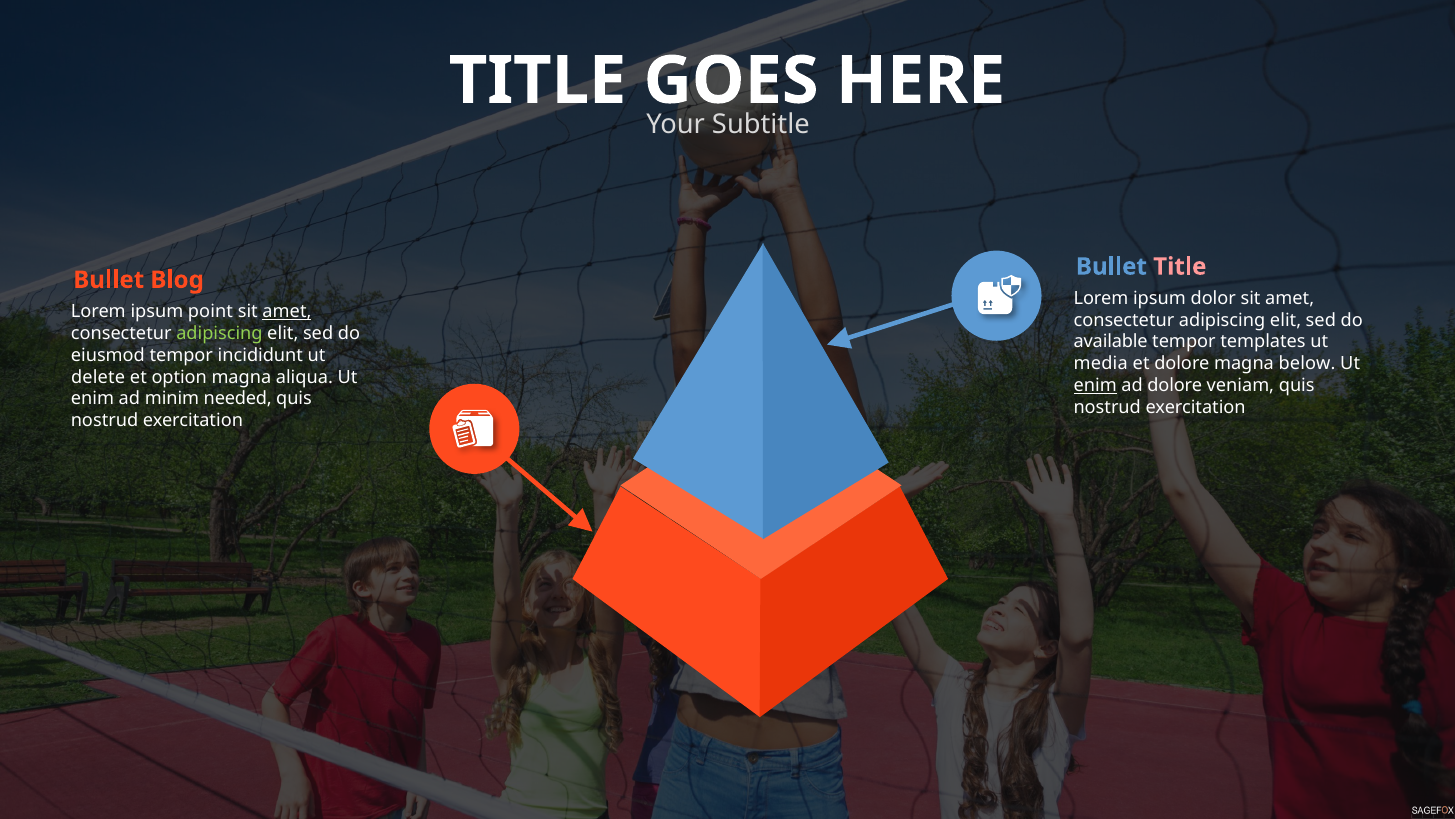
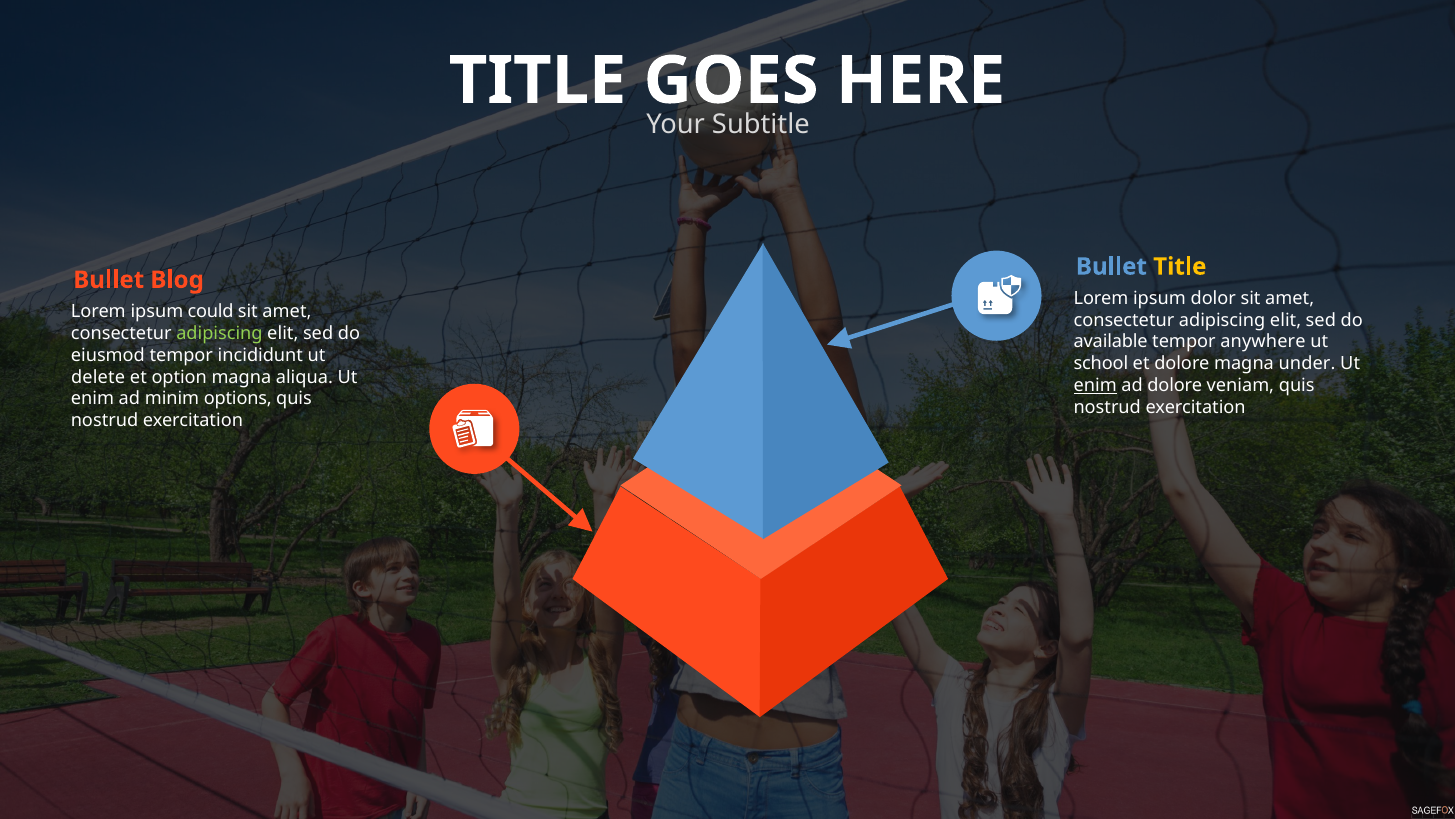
Title colour: pink -> yellow (1180, 266)
point: point -> could (211, 311)
amet underline: present -> none (287, 311)
templates: templates -> anywhere (1263, 342)
media: media -> school (1101, 364)
below: below -> under (1307, 364)
needed: needed -> options (238, 399)
